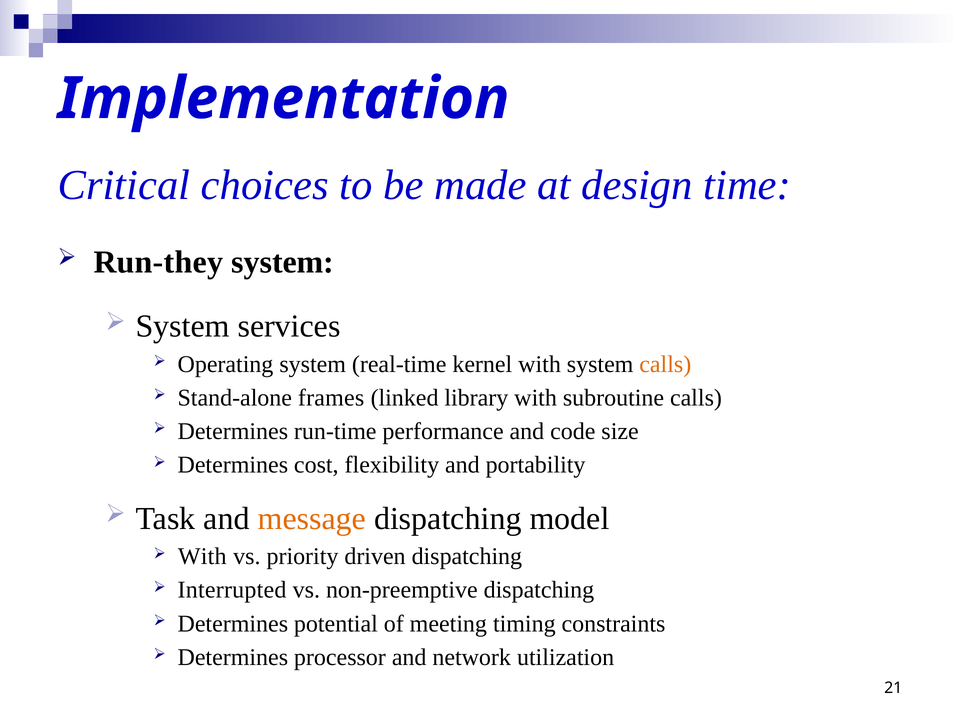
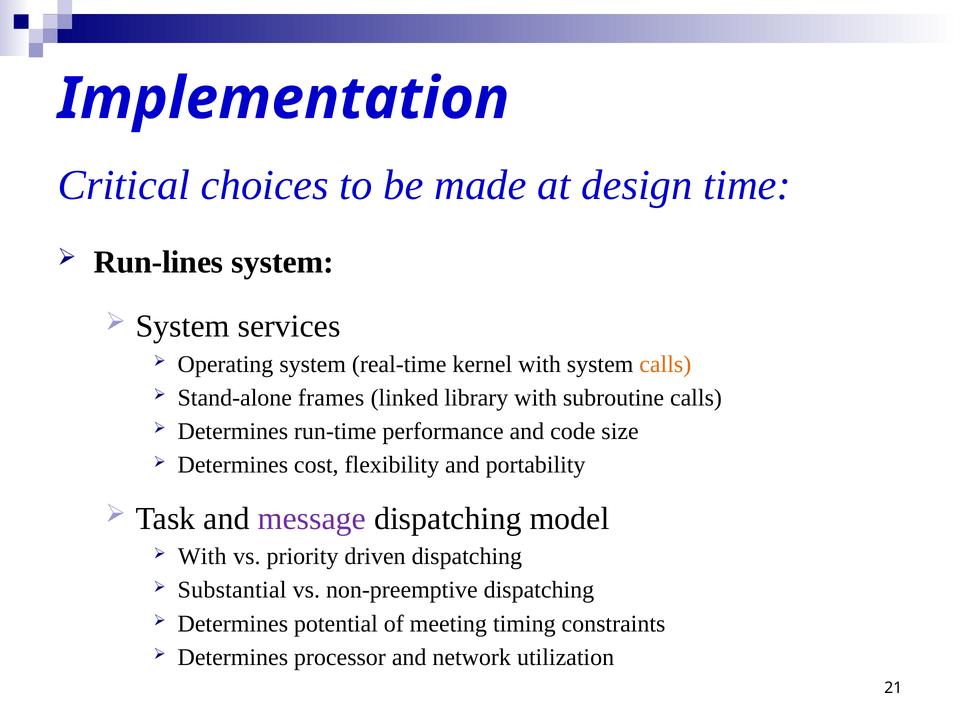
Run-they: Run-they -> Run-lines (159, 262)
message colour: orange -> purple (312, 519)
Interrupted: Interrupted -> Substantial (232, 590)
